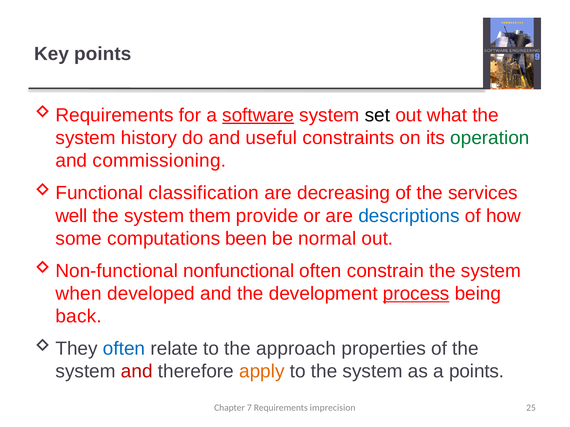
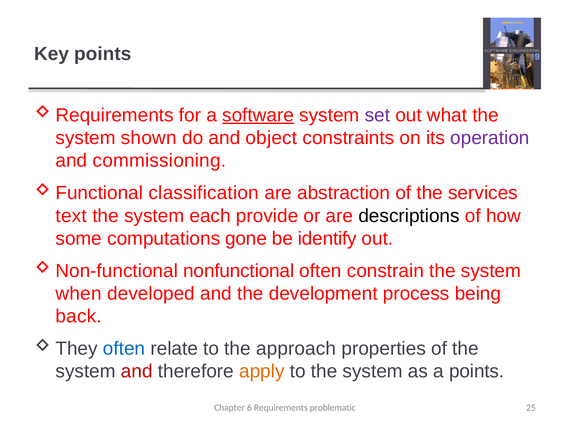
set colour: black -> purple (377, 115)
history: history -> shown (149, 138)
useful: useful -> object (271, 138)
operation colour: green -> purple (490, 138)
decreasing: decreasing -> abstraction (344, 193)
well: well -> text (71, 216)
them: them -> each (210, 216)
descriptions colour: blue -> black (409, 216)
been: been -> gone (246, 239)
normal: normal -> identify (327, 239)
process underline: present -> none (416, 294)
7: 7 -> 6 (249, 408)
imprecision: imprecision -> problematic (333, 408)
